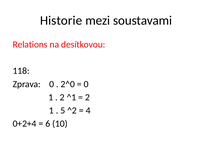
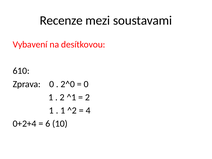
Historie: Historie -> Recenze (61, 21)
Relations: Relations -> Vybavení (30, 44)
118: 118 -> 610 (21, 71)
5: 5 -> 1 (63, 110)
